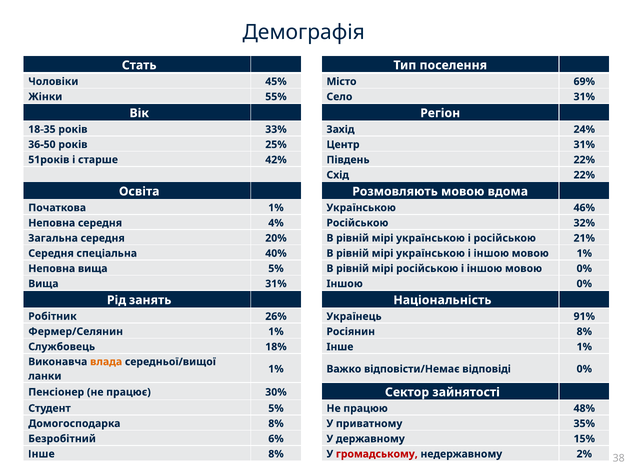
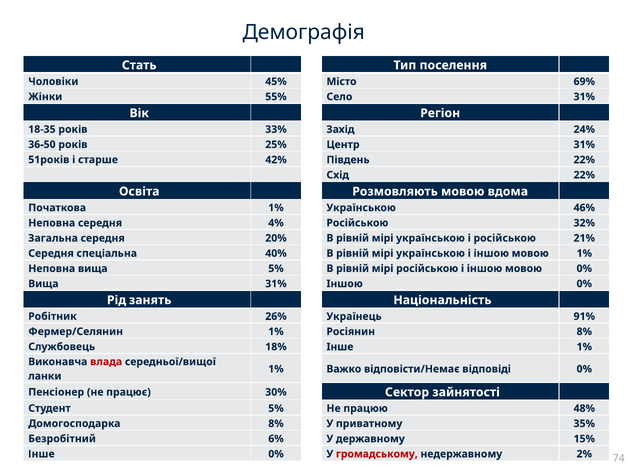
влада colour: orange -> red (106, 362)
Інше 8%: 8% -> 0% (276, 454)
38: 38 -> 74 (619, 459)
